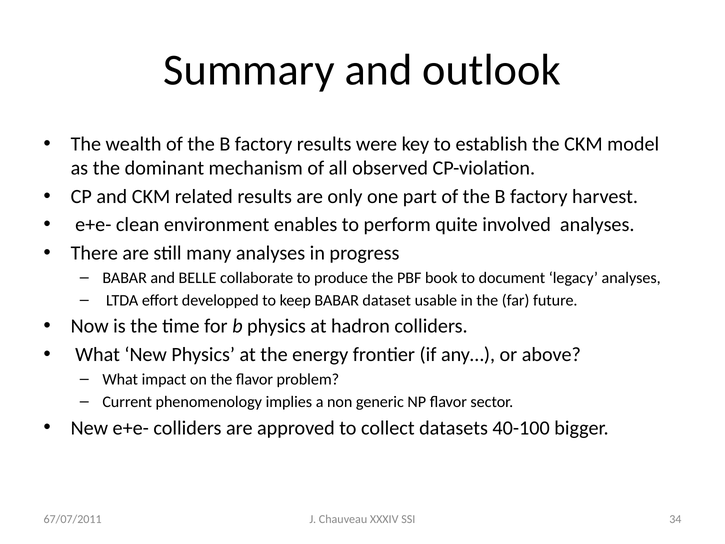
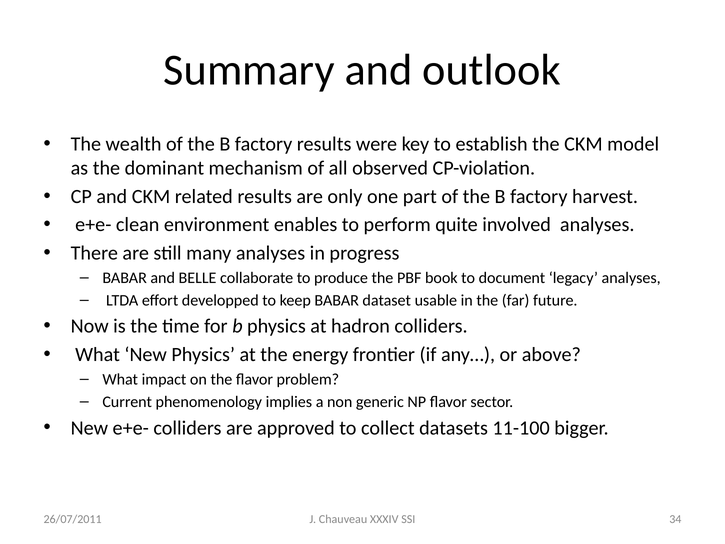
40-100: 40-100 -> 11-100 (521, 428)
67/07/2011: 67/07/2011 -> 26/07/2011 (73, 519)
